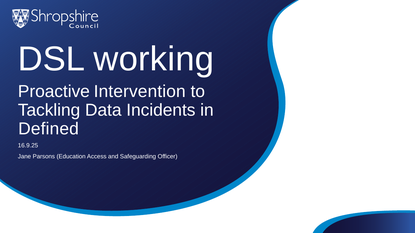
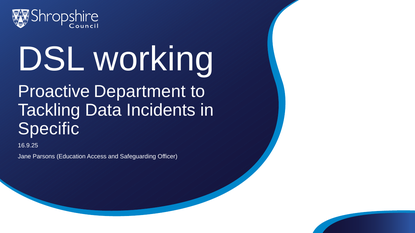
Intervention: Intervention -> Department (140, 92)
Defined: Defined -> Specific (49, 129)
